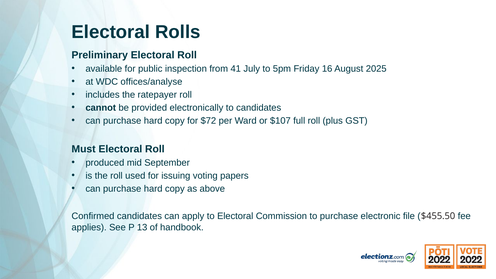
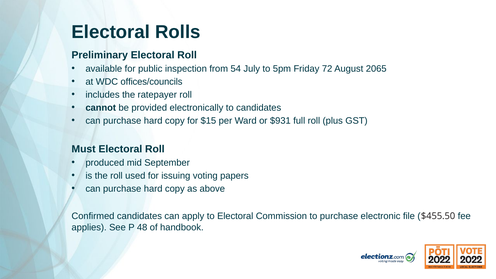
41: 41 -> 54 (236, 69)
16: 16 -> 72 (327, 69)
2025: 2025 -> 2065 (376, 69)
offices/analyse: offices/analyse -> offices/councils (152, 82)
$72: $72 -> $15 (208, 121)
$107: $107 -> $931 (280, 121)
13: 13 -> 48 (142, 227)
